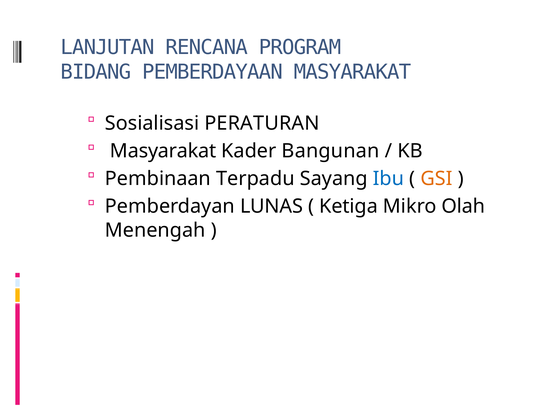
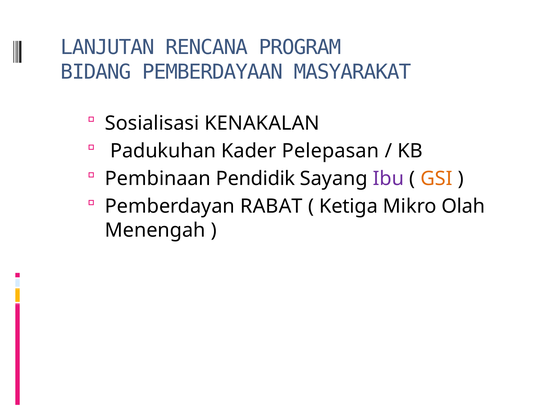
PERATURAN: PERATURAN -> KENAKALAN (262, 123)
Masyarakat: Masyarakat -> Padukuhan (163, 151)
Bangunan: Bangunan -> Pelepasan (331, 151)
Terpadu: Terpadu -> Pendidik (256, 179)
Ibu colour: blue -> purple (388, 179)
LUNAS: LUNAS -> RABAT (271, 207)
